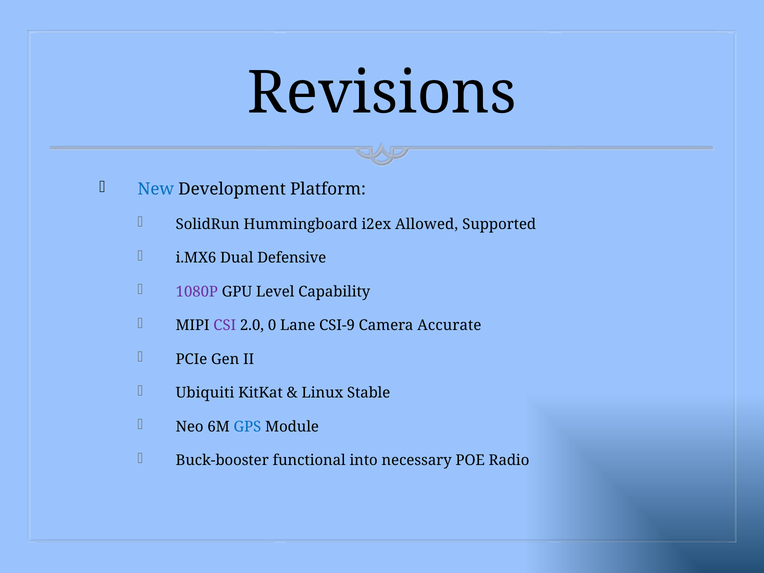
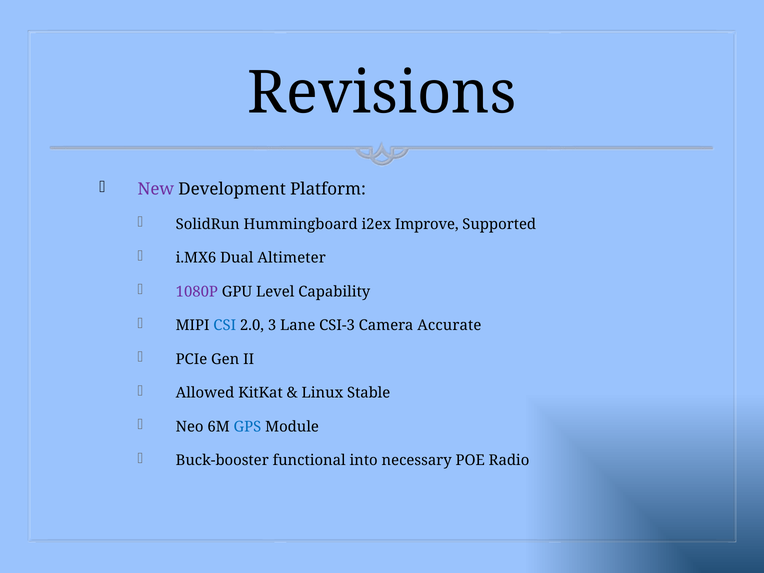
New colour: blue -> purple (156, 189)
Allowed: Allowed -> Improve (427, 224)
Defensive: Defensive -> Altimeter (292, 258)
CSI colour: purple -> blue (225, 325)
0: 0 -> 3 (272, 325)
CSI-9: CSI-9 -> CSI-3 (337, 325)
Ubiquiti: Ubiquiti -> Allowed (205, 393)
